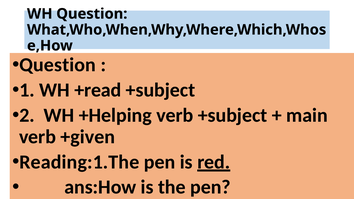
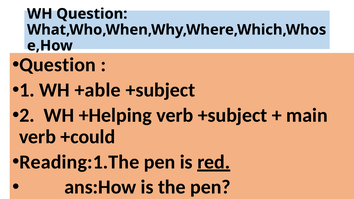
+read: +read -> +able (98, 90)
+given: +given -> +could (88, 137)
